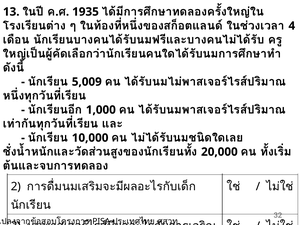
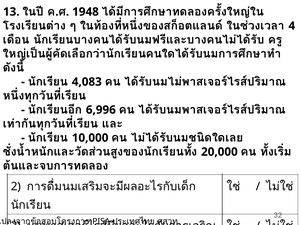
1935: 1935 -> 1948 (85, 12)
5,009: 5,009 -> 4,083 (87, 82)
1,000: 1,000 -> 6,996 (101, 110)
